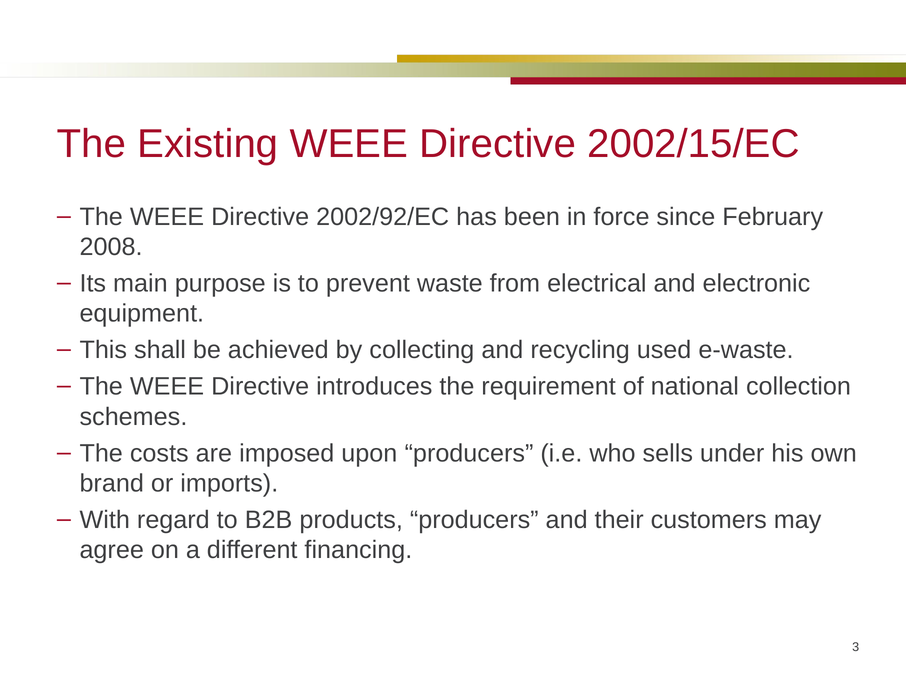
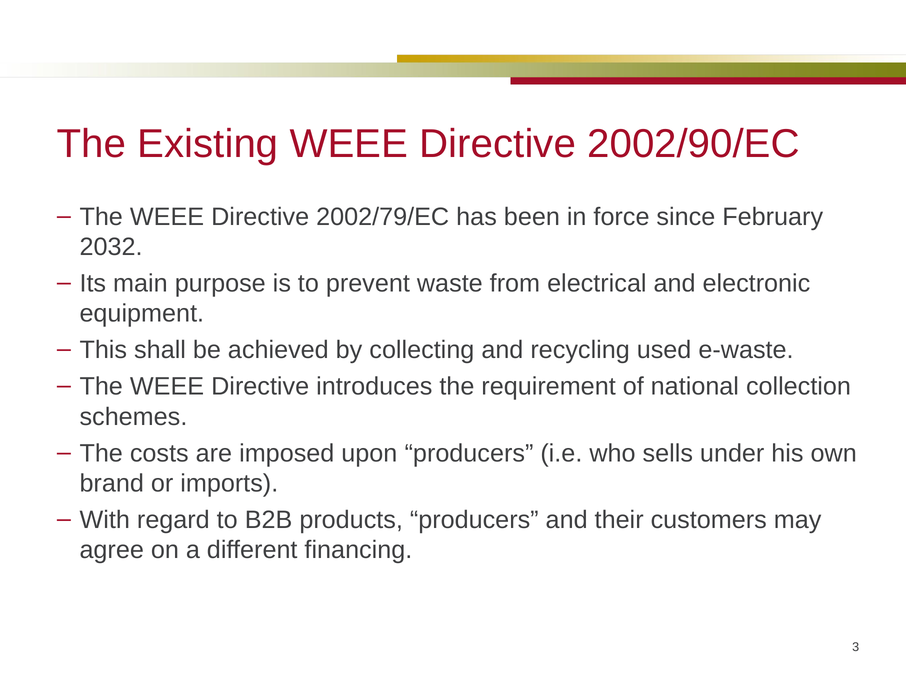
2002/15/EC: 2002/15/EC -> 2002/90/EC (694, 144)
2002/92/EC: 2002/92/EC -> 2002/79/EC (383, 217)
2008: 2008 -> 2032 (111, 247)
